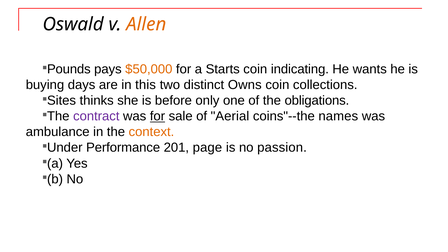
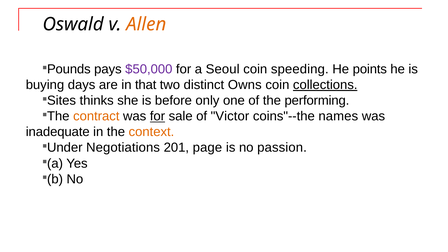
$50,000 colour: orange -> purple (149, 69)
Starts: Starts -> Seoul (223, 69)
indicating: indicating -> speeding (300, 69)
wants: wants -> points (370, 69)
this: this -> that (146, 85)
collections underline: none -> present (325, 85)
obligations: obligations -> performing (317, 101)
contract colour: purple -> orange (96, 116)
Aerial: Aerial -> Victor (230, 116)
ambulance: ambulance -> inadequate (58, 132)
Performance: Performance -> Negotiations (123, 148)
